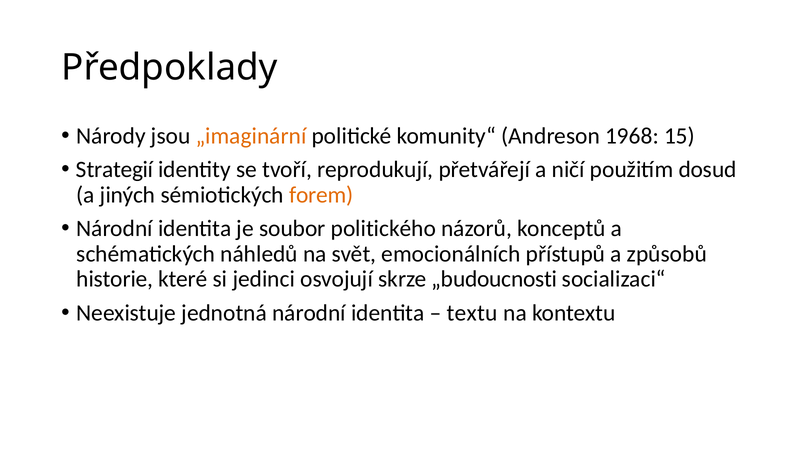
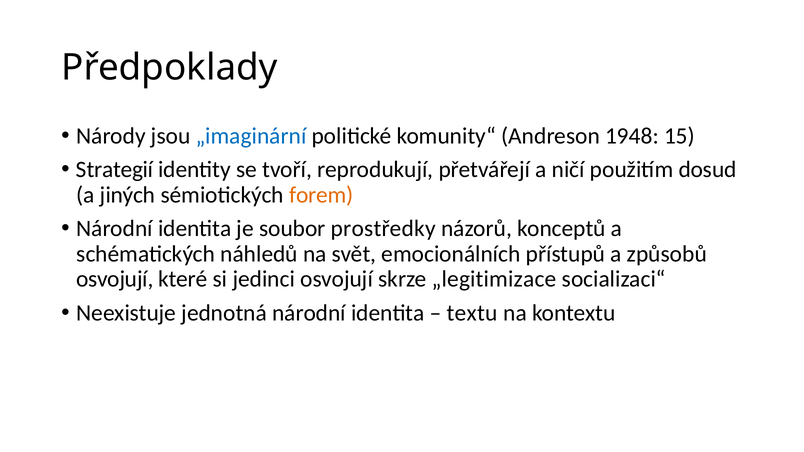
„imaginární colour: orange -> blue (251, 136)
1968: 1968 -> 1948 (632, 136)
politického: politického -> prostředky (383, 229)
historie: historie -> osvojují (115, 279)
„budoucnosti: „budoucnosti -> „legitimizace (494, 279)
